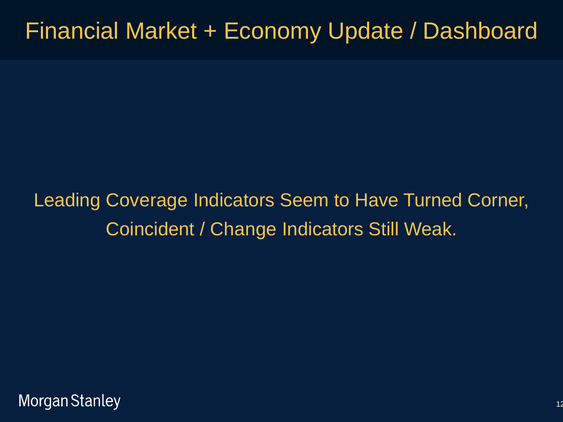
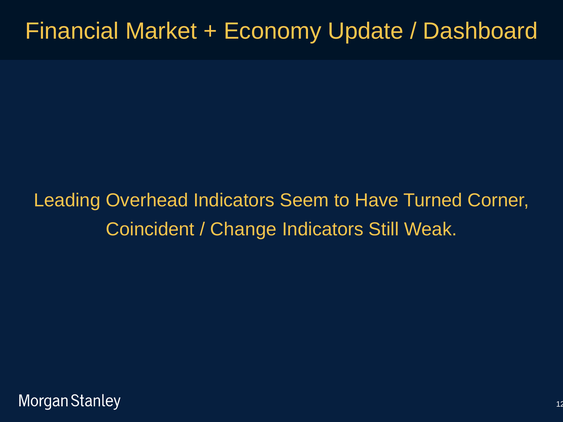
Coverage: Coverage -> Overhead (147, 200)
